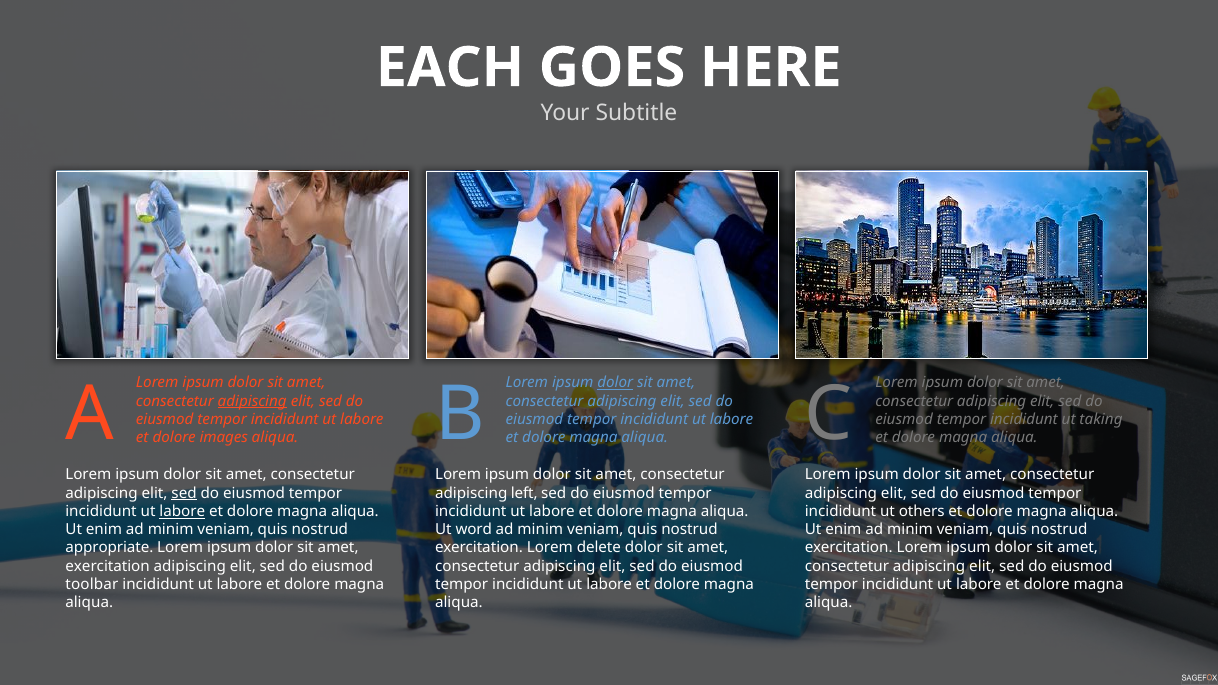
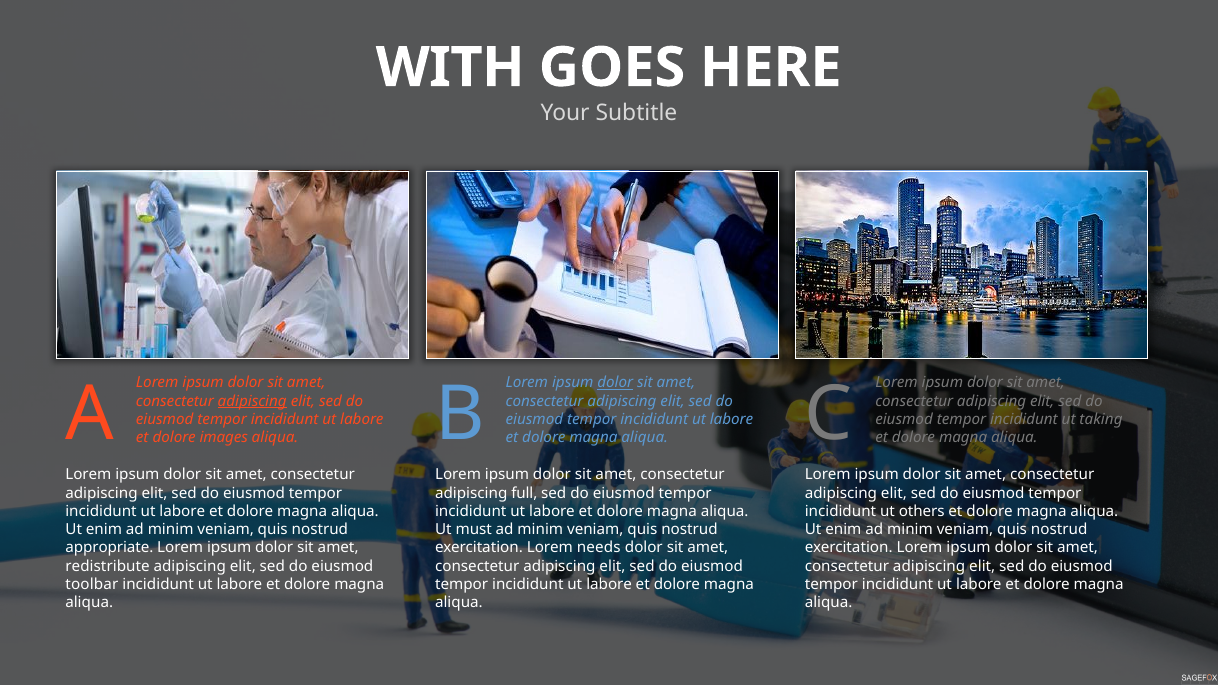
EACH: EACH -> WITH (450, 68)
sed underline: present -> none (184, 493)
left: left -> full (524, 493)
labore underline: present -> none (182, 512)
word: word -> must (474, 530)
delete: delete -> needs (599, 548)
exercitation: exercitation -> redistribute (108, 566)
